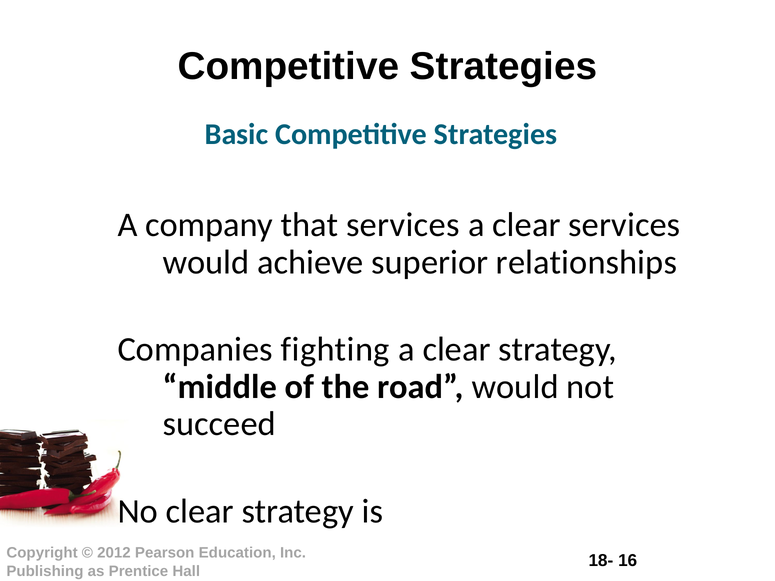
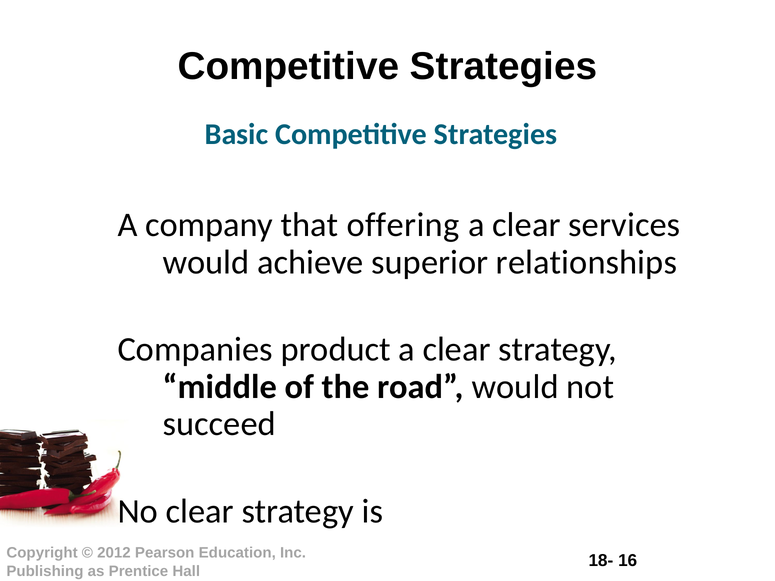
that services: services -> offering (403, 225)
fighting: fighting -> product (336, 350)
